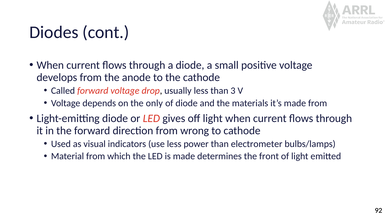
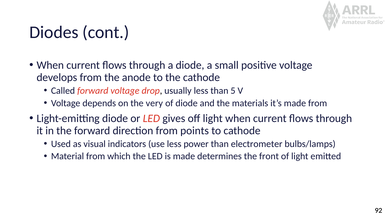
3: 3 -> 5 (233, 90)
only: only -> very (154, 103)
wrong: wrong -> points (195, 130)
